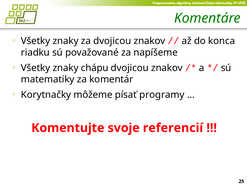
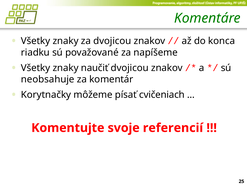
chápu: chápu -> naučiť (95, 68)
matematiky: matematiky -> neobsahuje (48, 80)
programy: programy -> cvičeniach (162, 95)
